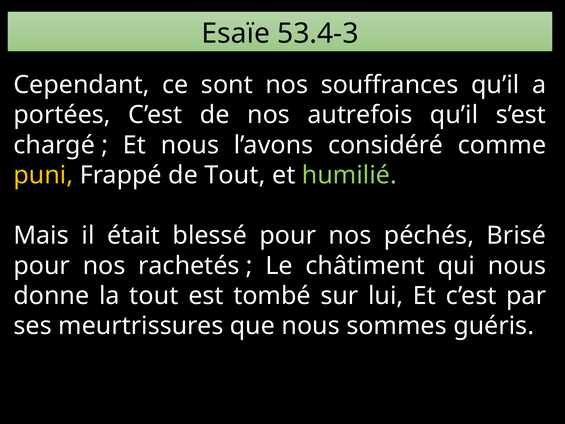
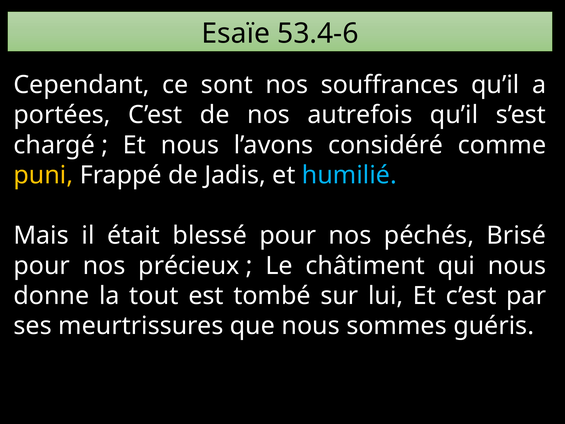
53.4-3: 53.4-3 -> 53.4-6 (318, 33)
de Tout: Tout -> Jadis (235, 175)
humilié colour: light green -> light blue (349, 175)
rachetés: rachetés -> précieux (189, 266)
